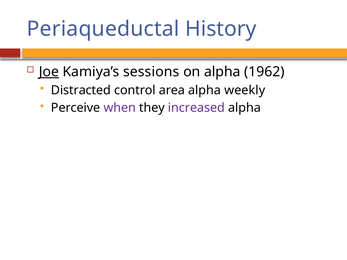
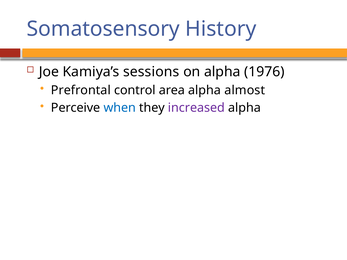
Periaqueductal: Periaqueductal -> Somatosensory (103, 29)
Joe underline: present -> none (49, 72)
1962: 1962 -> 1976 (264, 72)
Distracted: Distracted -> Prefrontal (81, 90)
weekly: weekly -> almost (245, 90)
when colour: purple -> blue (120, 108)
